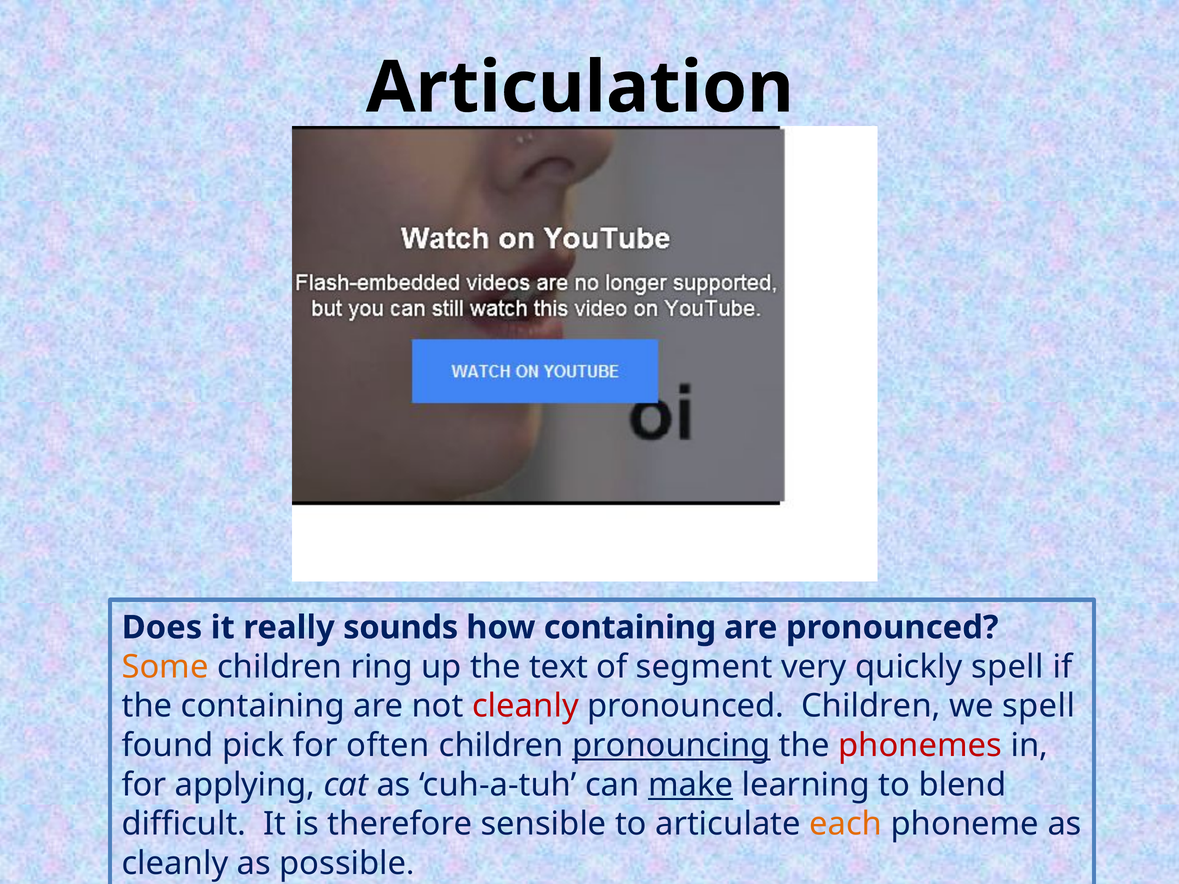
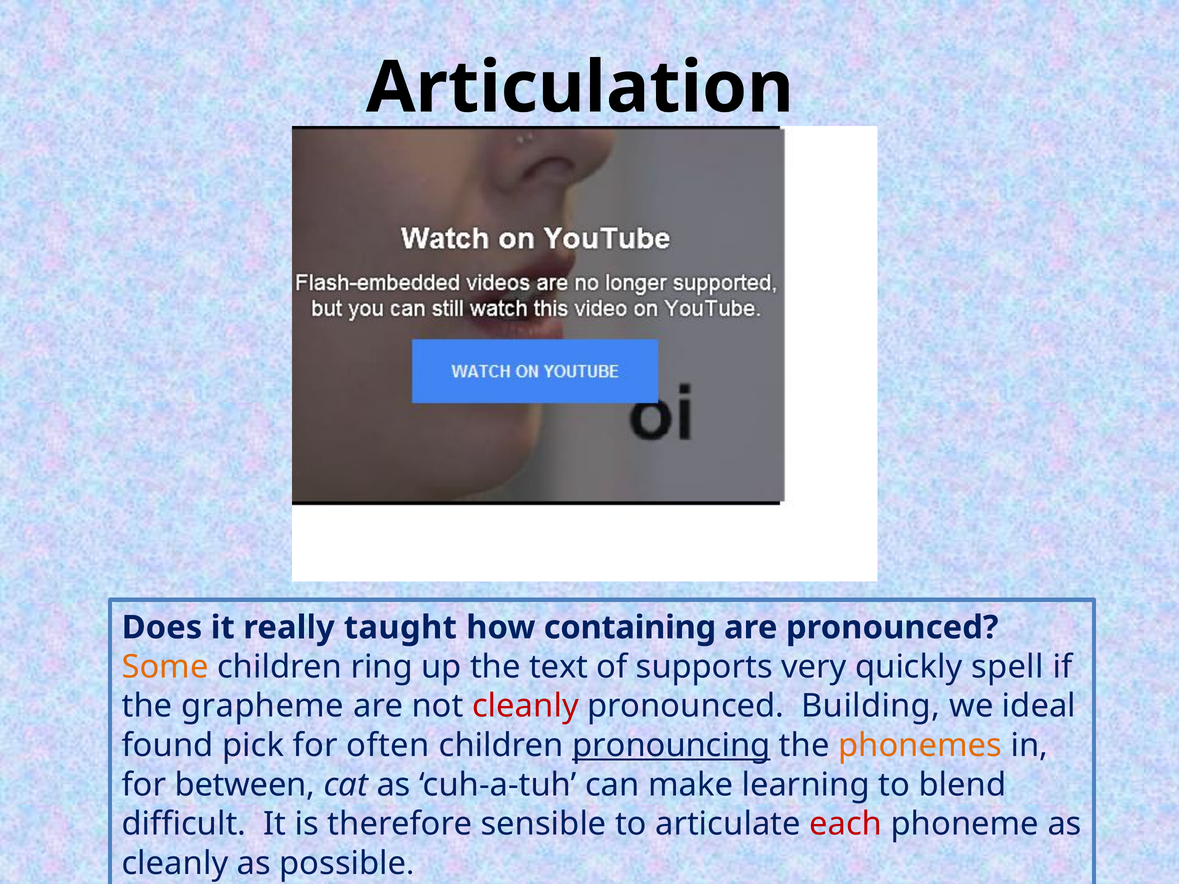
sounds: sounds -> taught (400, 628)
segment: segment -> supports (704, 667)
the containing: containing -> grapheme (263, 706)
pronounced Children: Children -> Building (871, 706)
we spell: spell -> ideal (1039, 706)
phonemes colour: red -> orange (920, 746)
applying: applying -> between (245, 785)
make underline: present -> none (691, 785)
each colour: orange -> red (846, 824)
